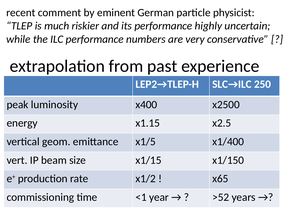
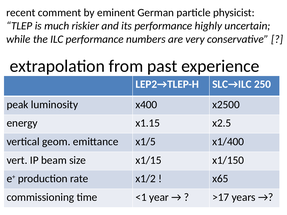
>52: >52 -> >17 (221, 197)
